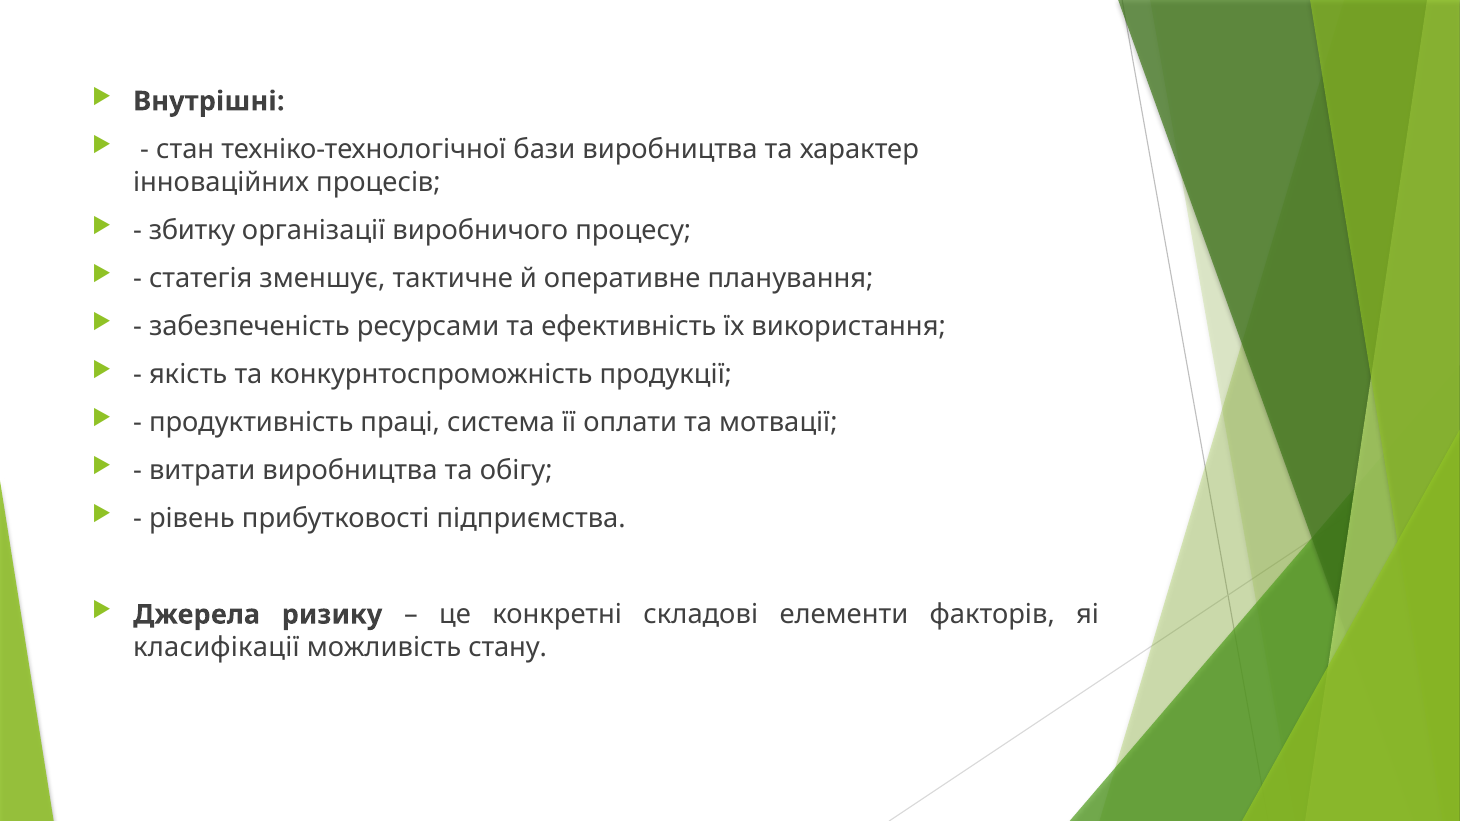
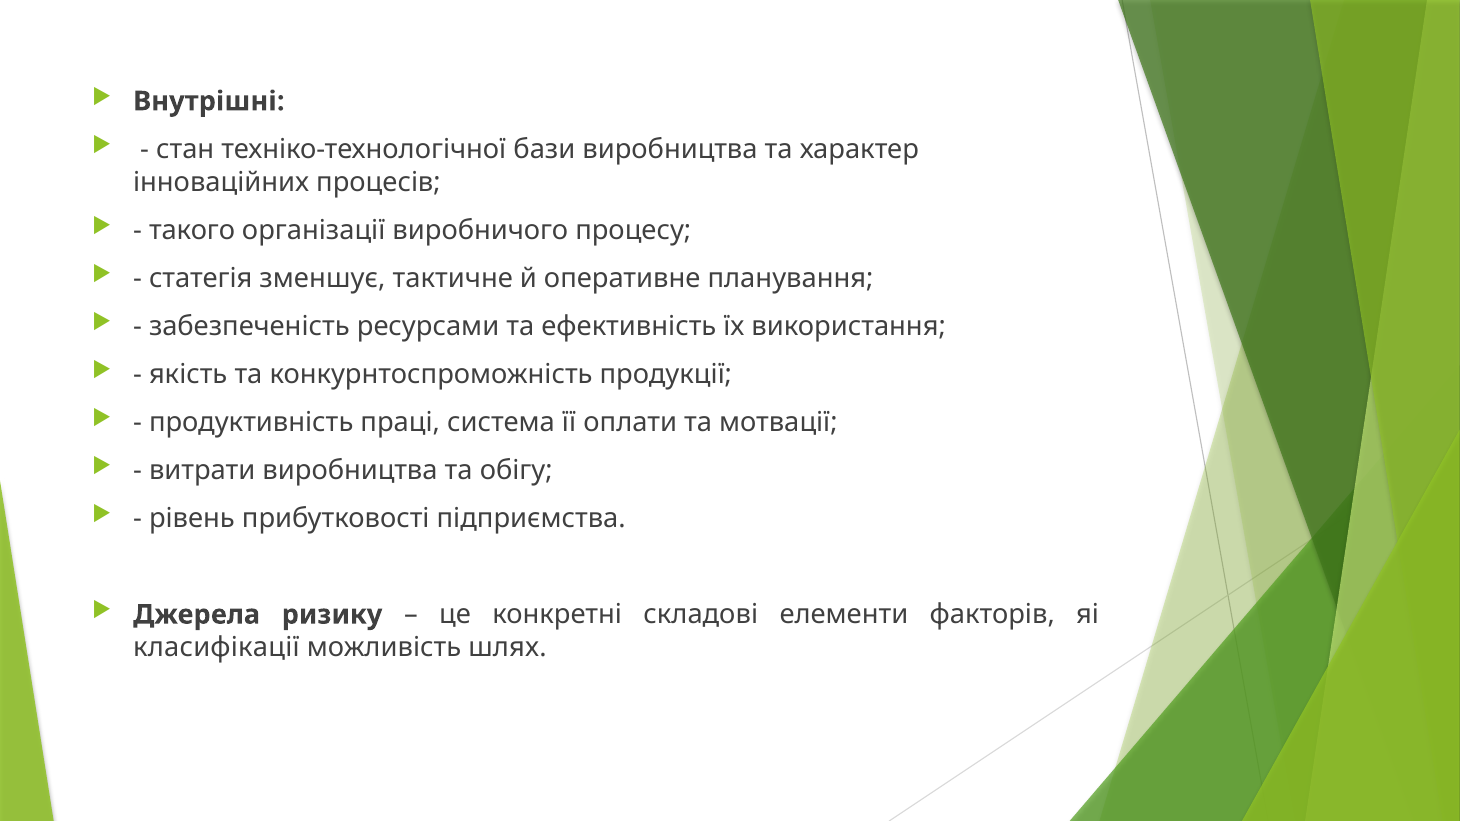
збитку: збитку -> такого (192, 230)
стану: стану -> шлях (507, 648)
